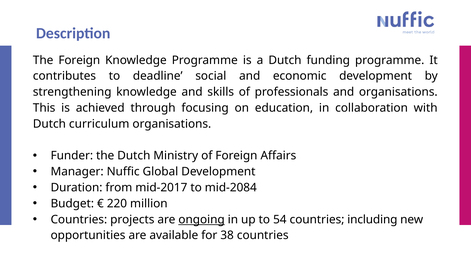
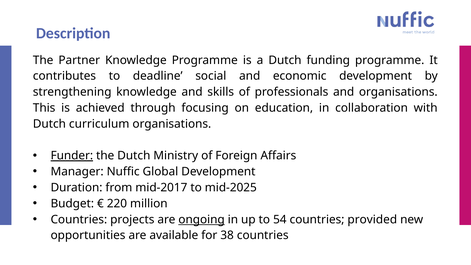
The Foreign: Foreign -> Partner (79, 60)
Funder underline: none -> present (72, 156)
mid-2084: mid-2084 -> mid-2025 (231, 188)
including: including -> provided (372, 219)
